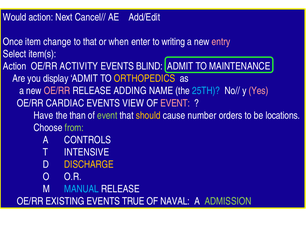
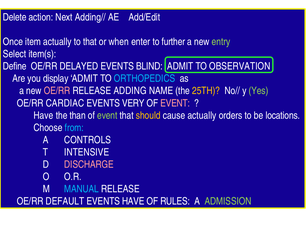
Would: Would -> Delete (15, 17)
Cancel//: Cancel// -> Adding// (90, 17)
item change: change -> actually (57, 42)
writing: writing -> further (173, 42)
entry colour: pink -> light green (221, 42)
Action: Action -> Define (15, 66)
ACTIVITY: ACTIVITY -> DELAYED (79, 66)
MAINTENANCE: MAINTENANCE -> OBSERVATION (240, 66)
ORTHOPEDICS colour: yellow -> light blue (145, 78)
25TH colour: light blue -> yellow (206, 91)
Yes colour: pink -> light green (258, 91)
VIEW: VIEW -> VERY (133, 103)
cause number: number -> actually (202, 115)
from colour: light green -> light blue (74, 127)
DISCHARGE colour: yellow -> pink (89, 164)
EXISTING: EXISTING -> DEFAULT (65, 201)
EVENTS TRUE: TRUE -> HAVE (133, 201)
NAVAL: NAVAL -> RULES (175, 201)
